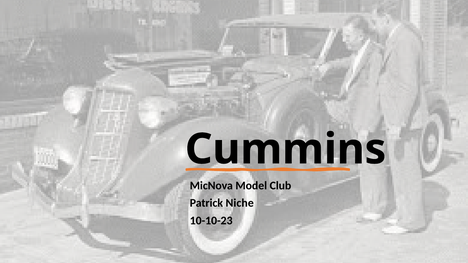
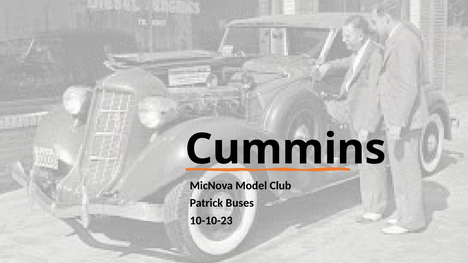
Niche: Niche -> Buses (240, 203)
